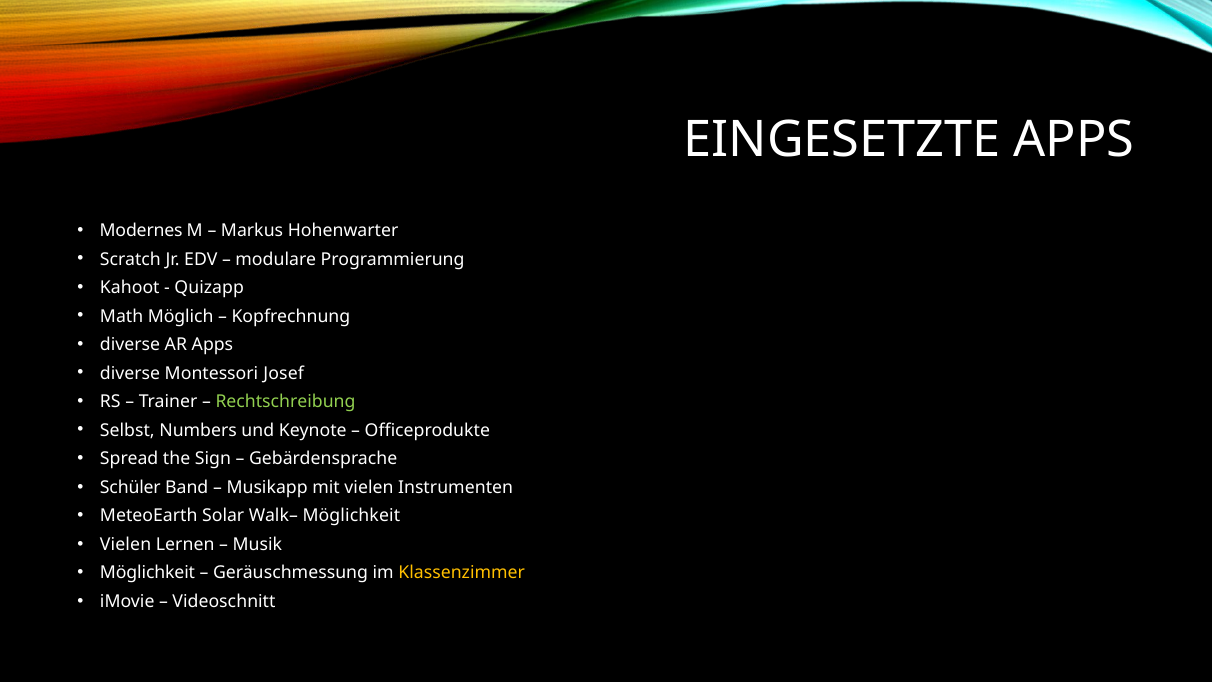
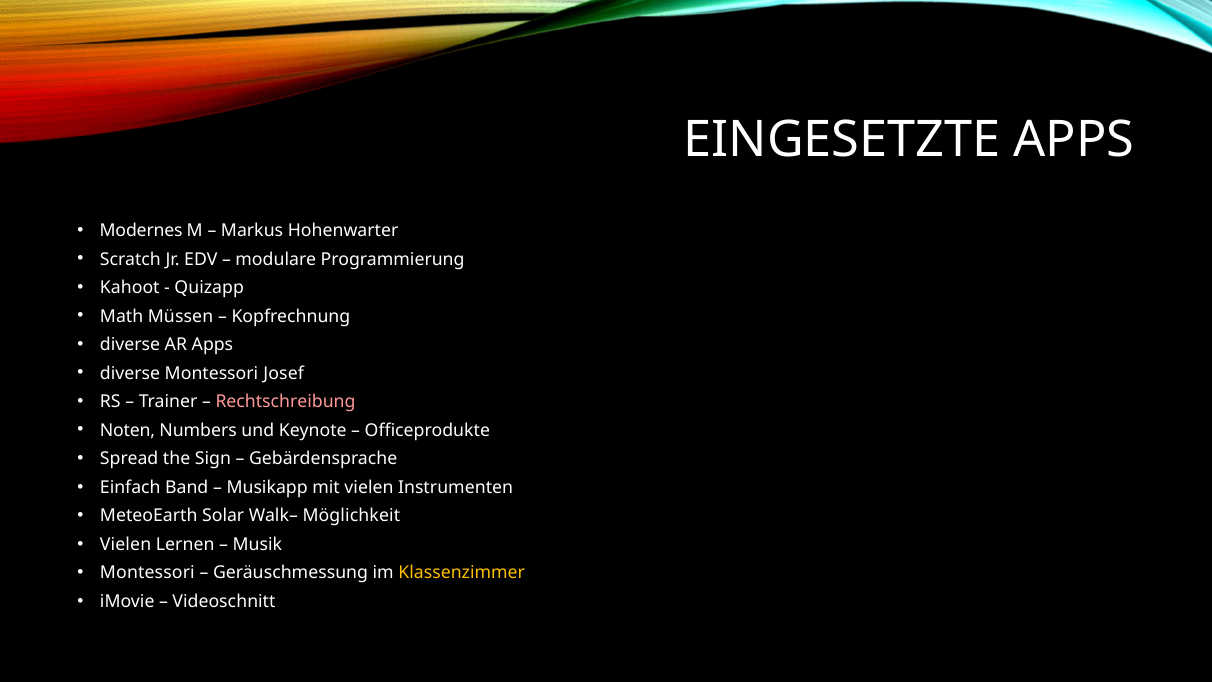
Möglich: Möglich -> Müssen (181, 316)
Rechtschreibung colour: light green -> pink (286, 402)
Selbst: Selbst -> Noten (127, 430)
Schüler: Schüler -> Einfach (130, 487)
Möglichkeit: Möglichkeit -> Montessori (147, 573)
